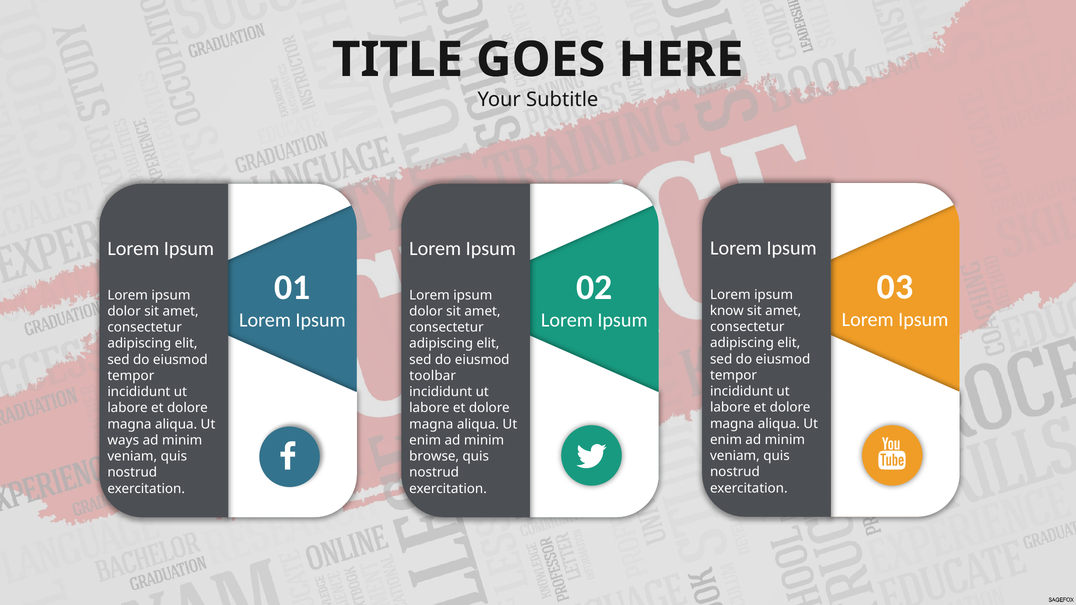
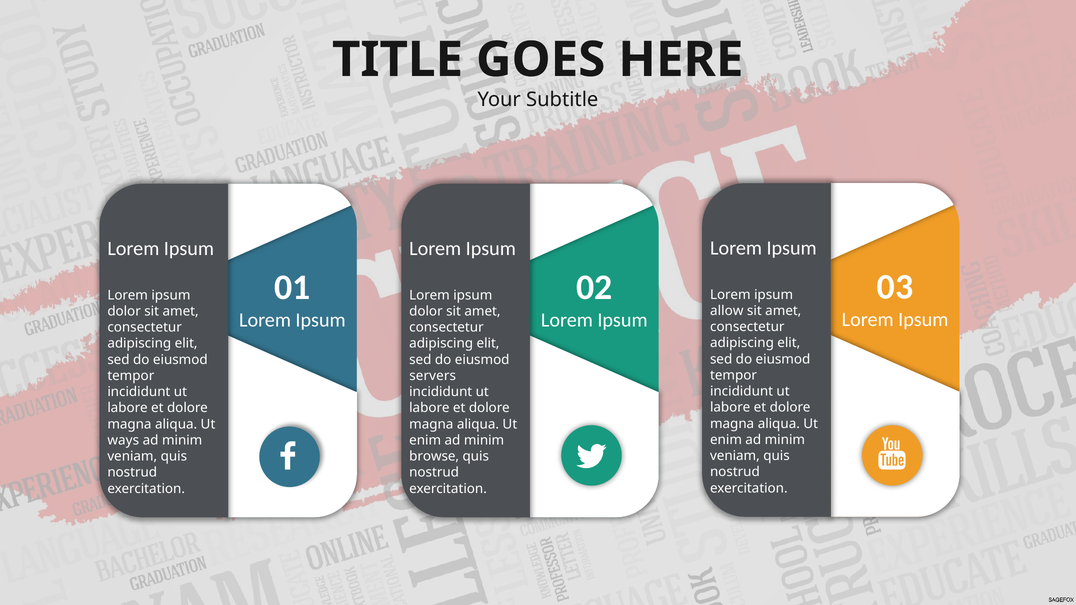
know: know -> allow (727, 311)
toolbar: toolbar -> servers (433, 376)
